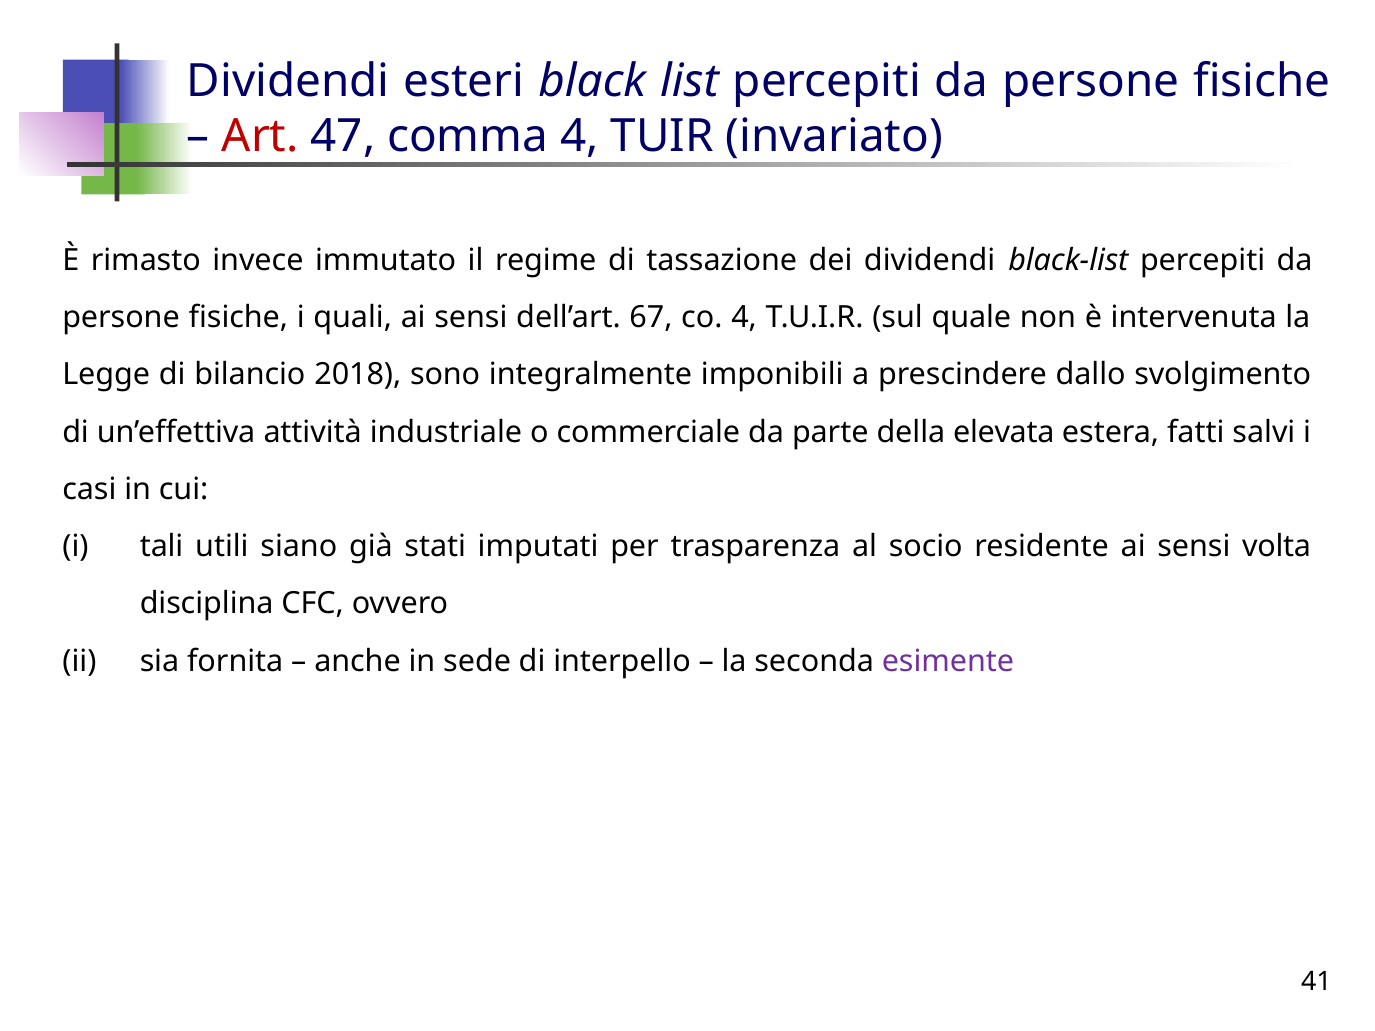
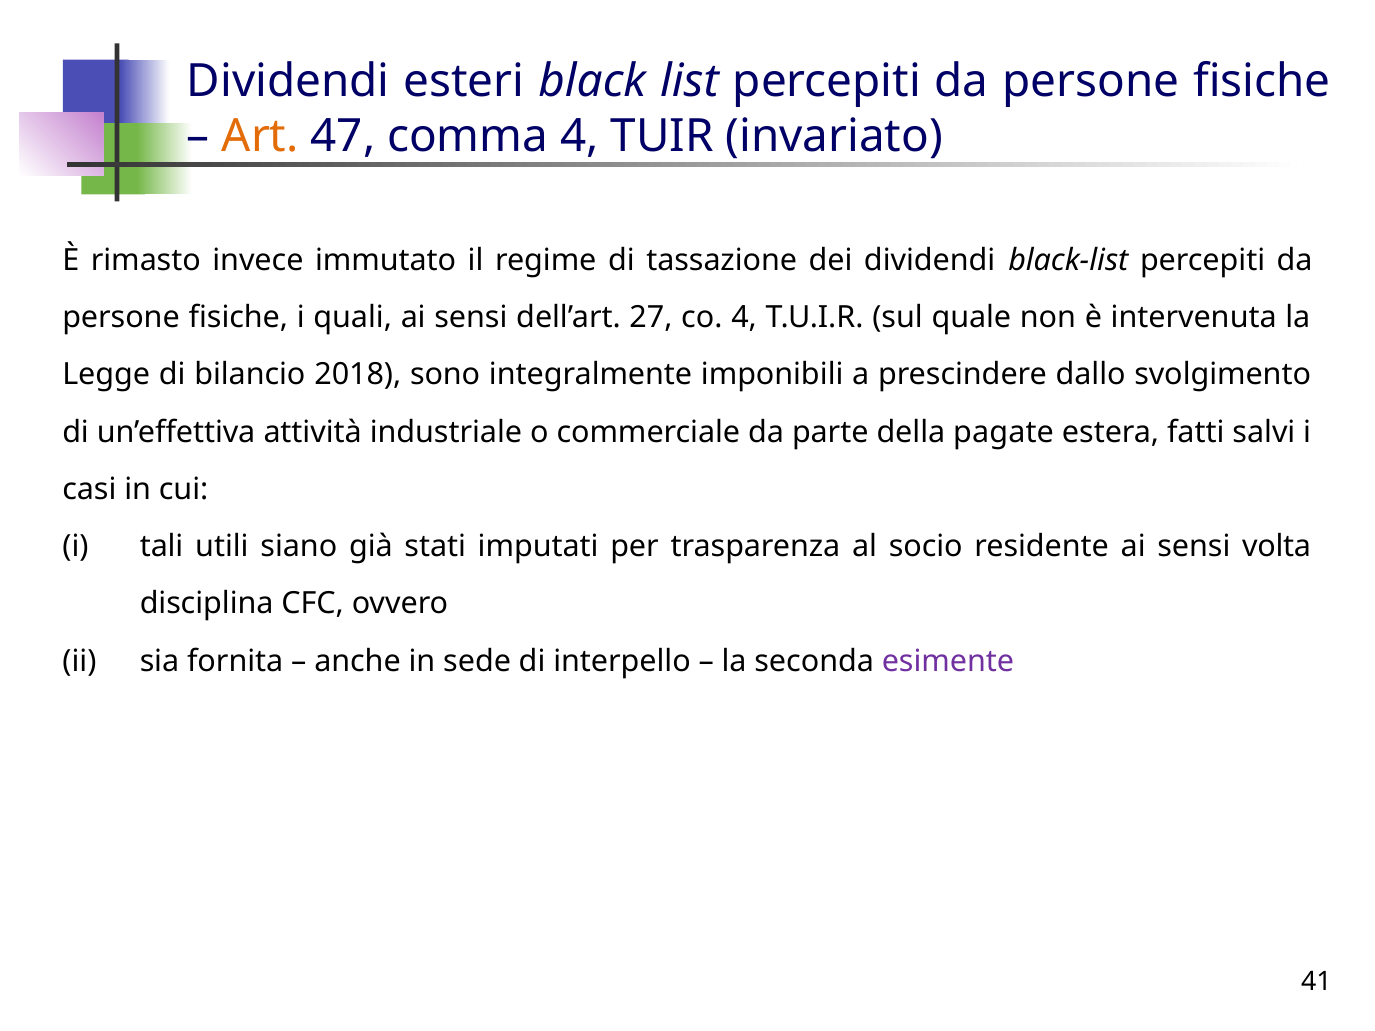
Art colour: red -> orange (260, 136)
67: 67 -> 27 (651, 318)
elevata: elevata -> pagate (1004, 432)
